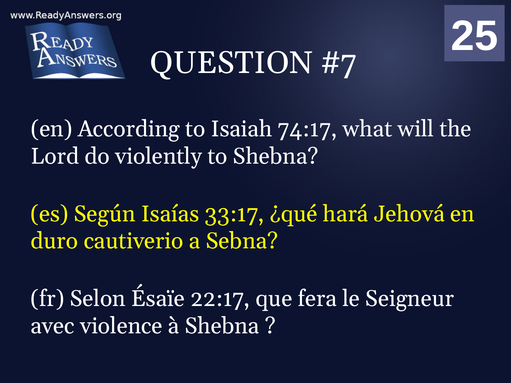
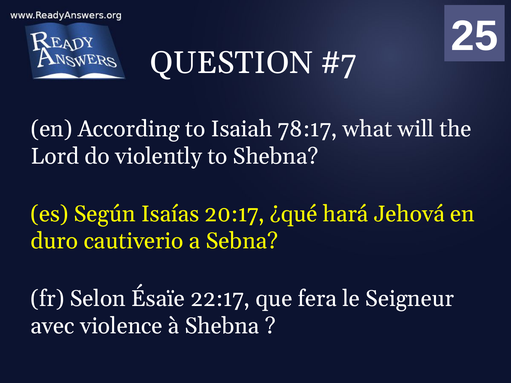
74:17: 74:17 -> 78:17 (308, 129)
33:17: 33:17 -> 20:17 (235, 214)
